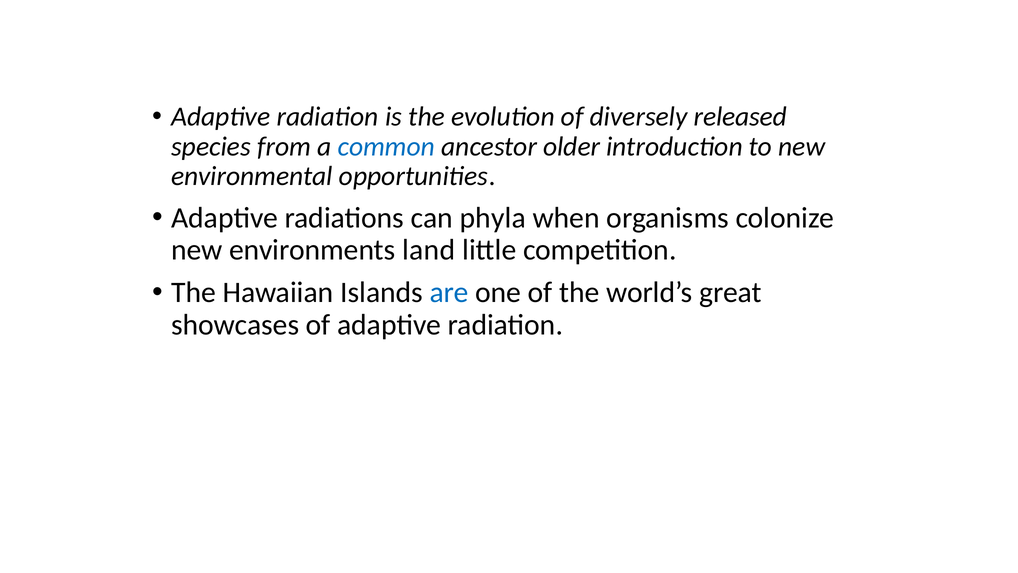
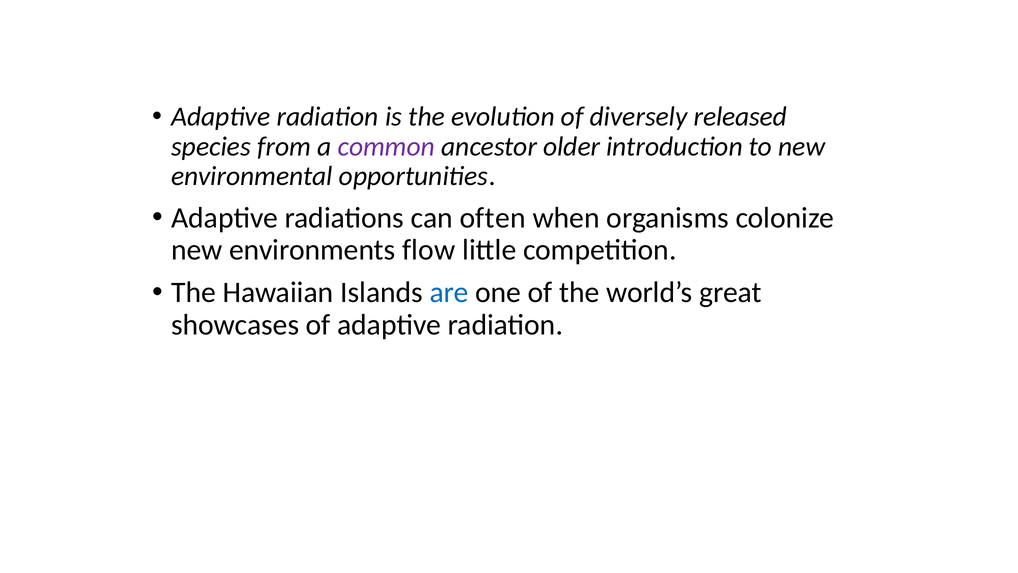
common colour: blue -> purple (386, 146)
phyla: phyla -> often (493, 218)
land: land -> flow (429, 250)
